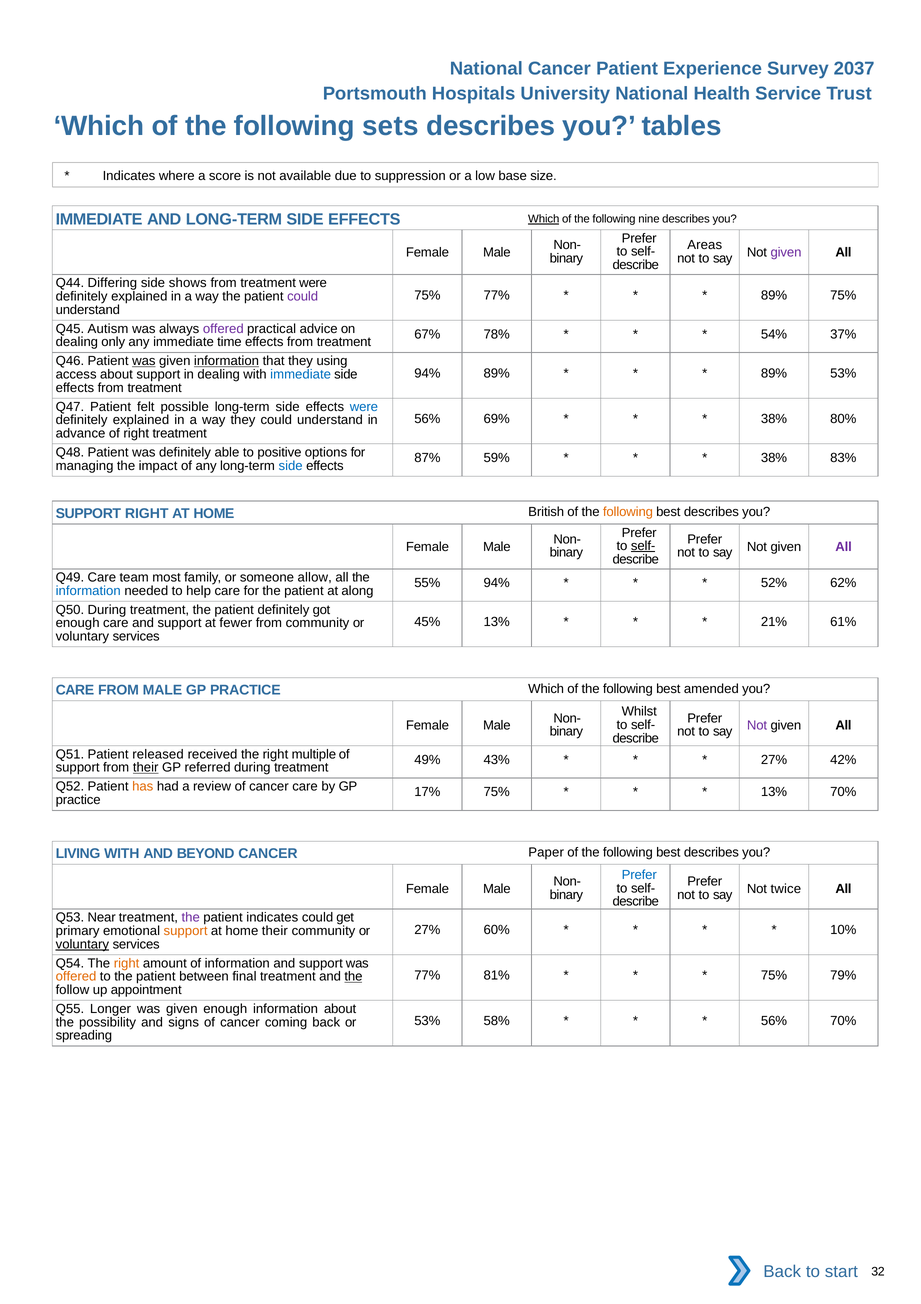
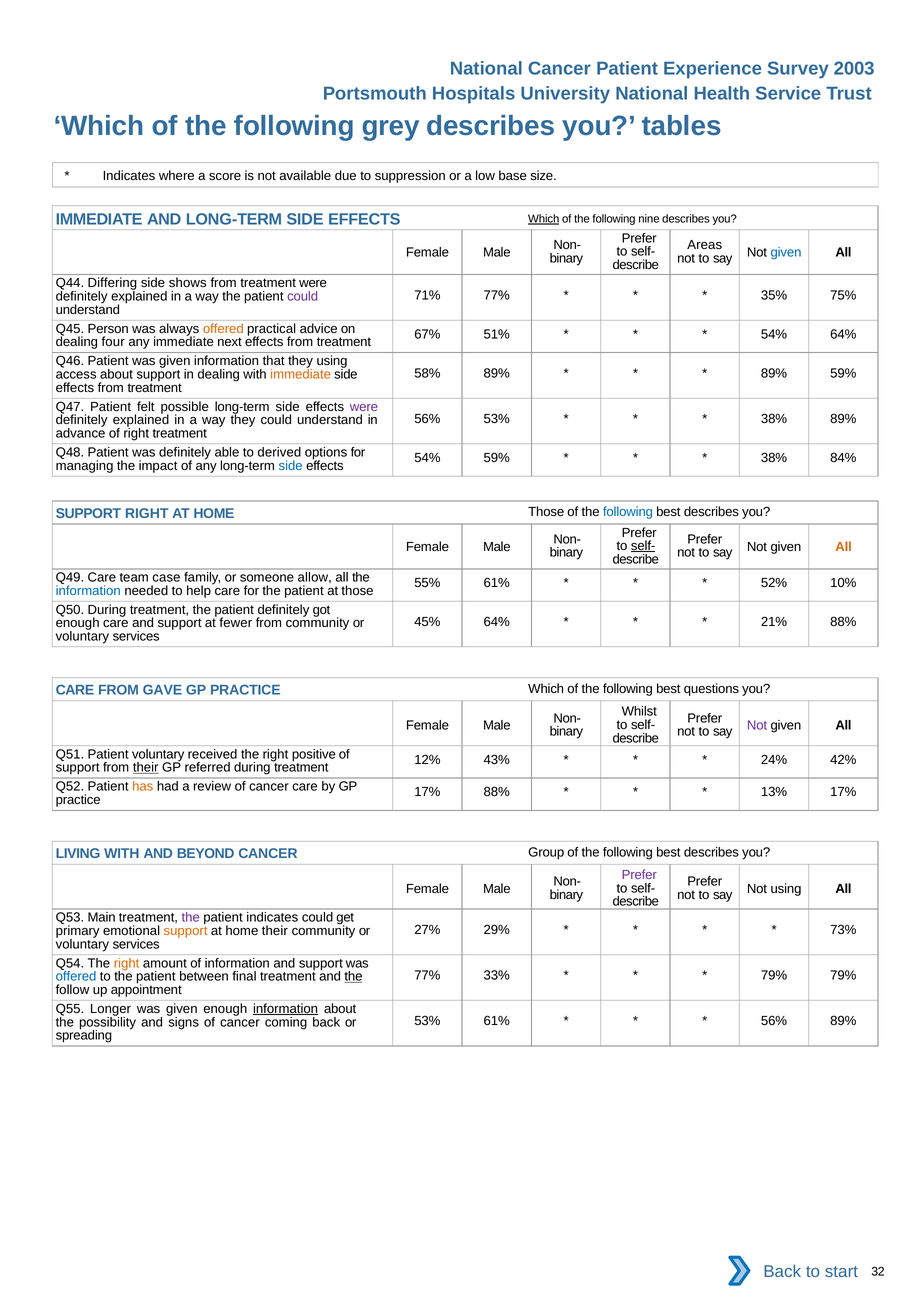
2037: 2037 -> 2003 (854, 69)
sets: sets -> grey (391, 126)
given colour: purple -> blue (786, 252)
75%: 75% -> 71% (427, 295)
89%: 89% -> 35% (774, 295)
Autism: Autism -> Person (108, 329)
offered colour: purple -> orange (223, 329)
78%: 78% -> 51% (497, 334)
54% 37%: 37% -> 64% (843, 334)
only: only -> four (113, 342)
time: time -> next (229, 342)
was underline: present -> none (144, 361)
information underline: present -> none (227, 361)
94%: 94% -> 58% (427, 373)
89% 53%: 53% -> 59% (843, 373)
immediate colour: blue -> orange (301, 374)
were colour: blue -> purple (364, 407)
56% 69%: 69% -> 53% (497, 419)
38% 80%: 80% -> 89% (843, 419)
positive: positive -> derived (279, 452)
87%: 87% -> 54% (427, 458)
83%: 83% -> 84% (843, 458)
HOME British: British -> Those (546, 512)
following colour: orange -> blue (628, 512)
All colour: purple -> orange (844, 546)
most: most -> case (166, 577)
55% 94%: 94% -> 61% (497, 583)
62%: 62% -> 10% (843, 583)
at along: along -> those (358, 590)
45% 13%: 13% -> 64% (497, 622)
21% 61%: 61% -> 88% (843, 622)
FROM MALE: MALE -> GAVE (162, 690)
amended: amended -> questions (711, 688)
Patient released: released -> voluntary (158, 754)
multiple: multiple -> positive (314, 754)
49%: 49% -> 12% (427, 759)
27%: 27% -> 24% (774, 759)
17% 75%: 75% -> 88% (497, 792)
13% 70%: 70% -> 17% (843, 792)
Paper: Paper -> Group (546, 852)
Prefer colour: blue -> purple (639, 875)
Not twice: twice -> using (786, 889)
Near: Near -> Main (102, 917)
60%: 60% -> 29% (497, 929)
10%: 10% -> 73% (843, 929)
voluntary underline: present -> none (82, 944)
81%: 81% -> 33% (497, 975)
75%: 75% -> 79% (774, 975)
offered colour: orange -> blue (76, 976)
information underline: none -> present (286, 1008)
53% 58%: 58% -> 61% (497, 1021)
56% 70%: 70% -> 89% (843, 1021)
